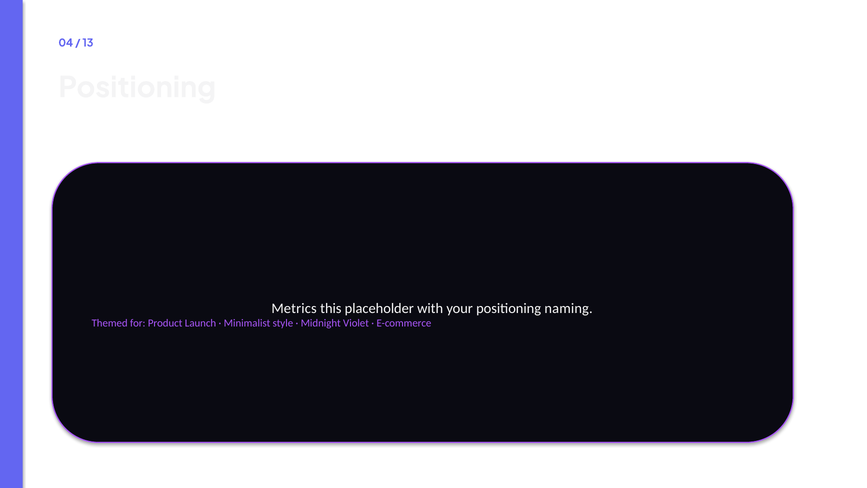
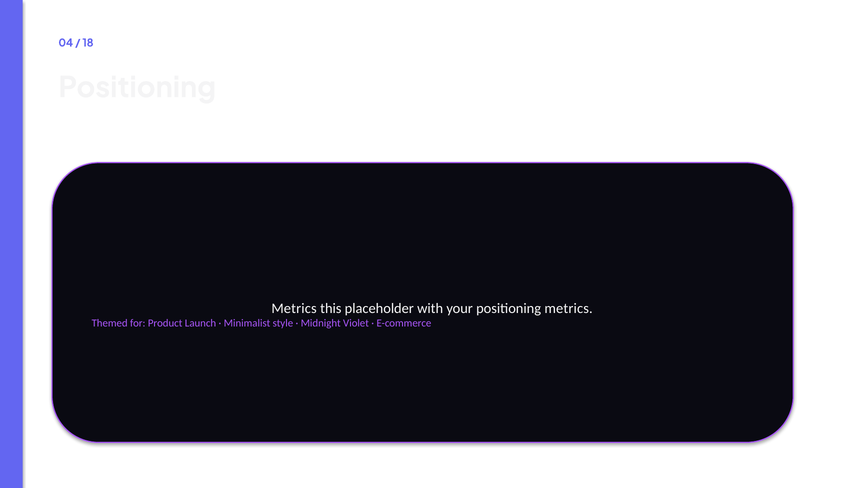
13: 13 -> 18 (88, 43)
your positioning naming: naming -> metrics (569, 308)
